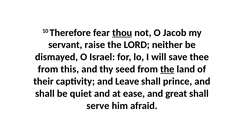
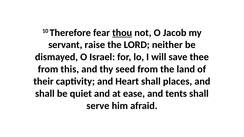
the underline: present -> none (167, 69)
Leave: Leave -> Heart (127, 82)
prince: prince -> places (178, 82)
great: great -> tents (176, 94)
